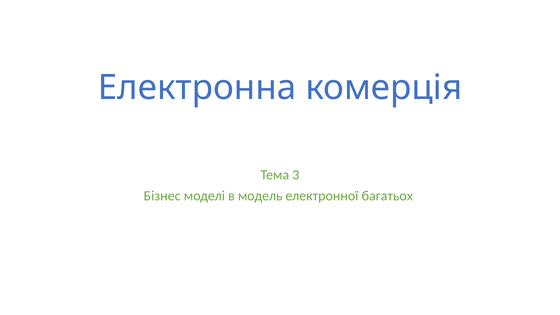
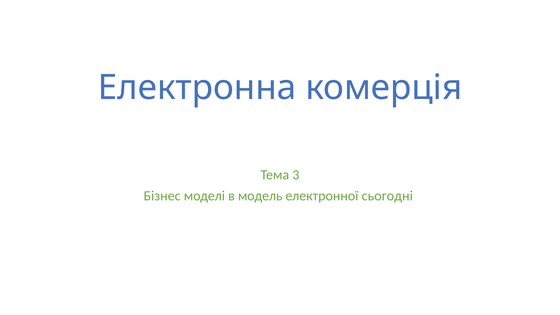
багатьох: багатьох -> сьогодні (387, 196)
